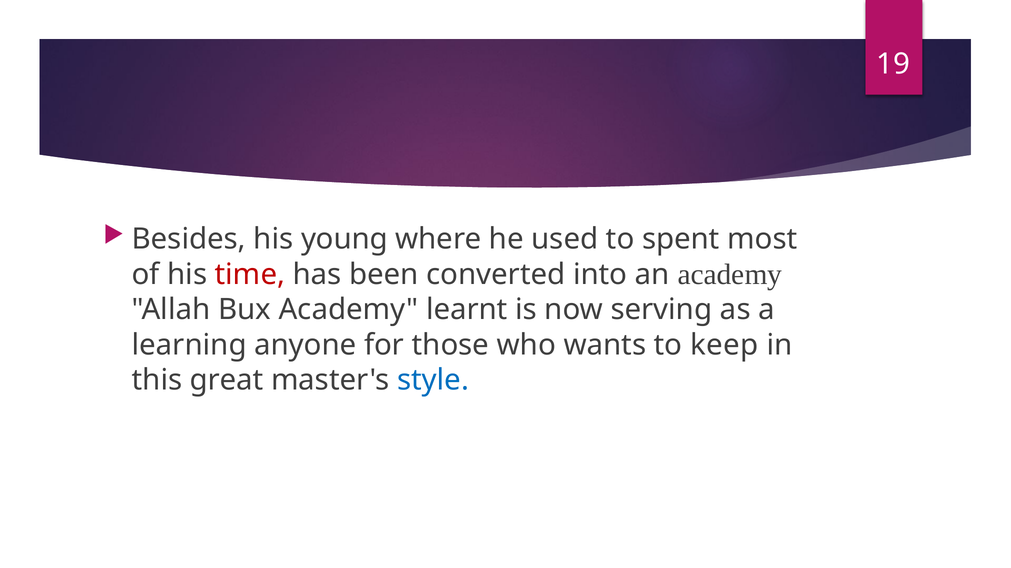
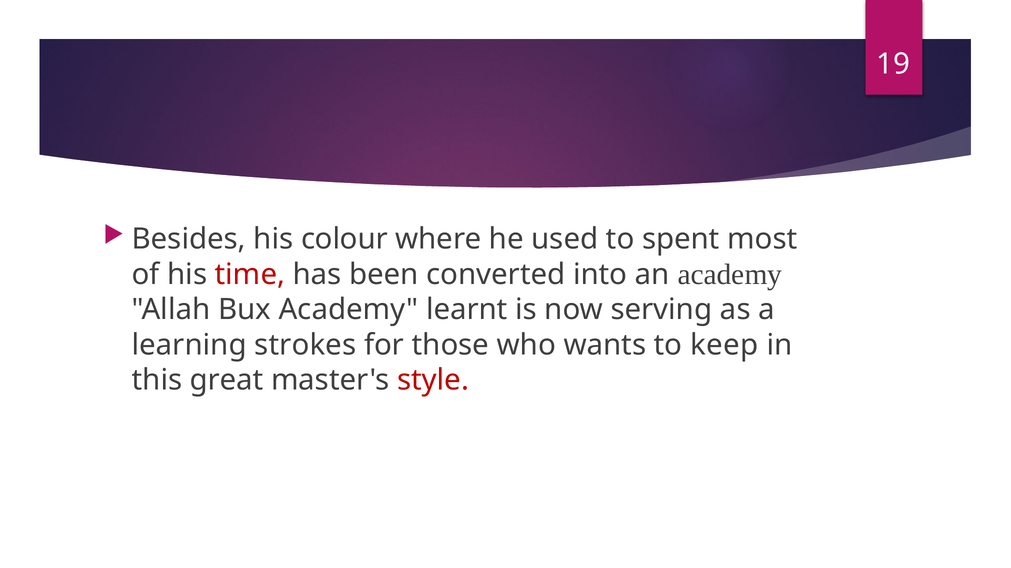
young: young -> colour (344, 239)
anyone: anyone -> strokes (305, 345)
style colour: blue -> red (433, 381)
